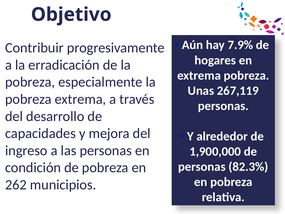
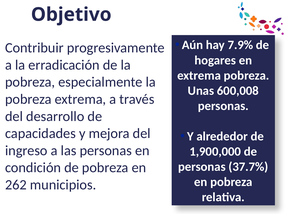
267,119: 267,119 -> 600,008 (238, 91)
82.3%: 82.3% -> 37.7% (248, 167)
